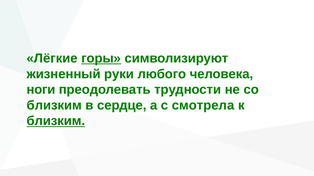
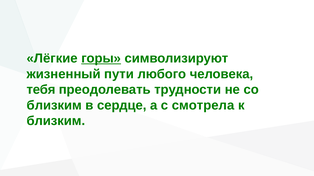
руки: руки -> пути (119, 74)
ноги: ноги -> тебя (41, 90)
близким underline: present -> none (56, 121)
